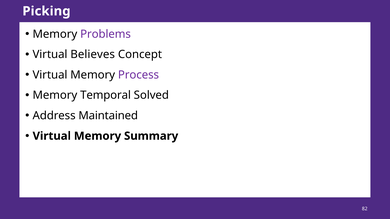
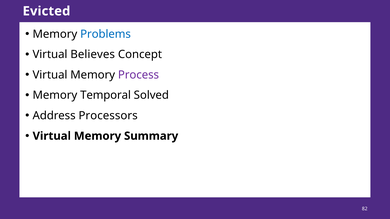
Picking: Picking -> Evicted (46, 11)
Problems colour: purple -> blue (106, 34)
Maintained: Maintained -> Processors (108, 116)
